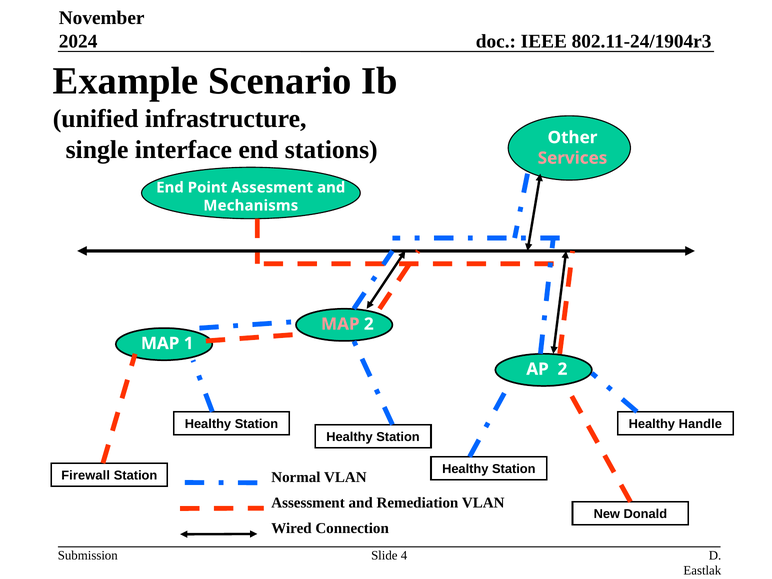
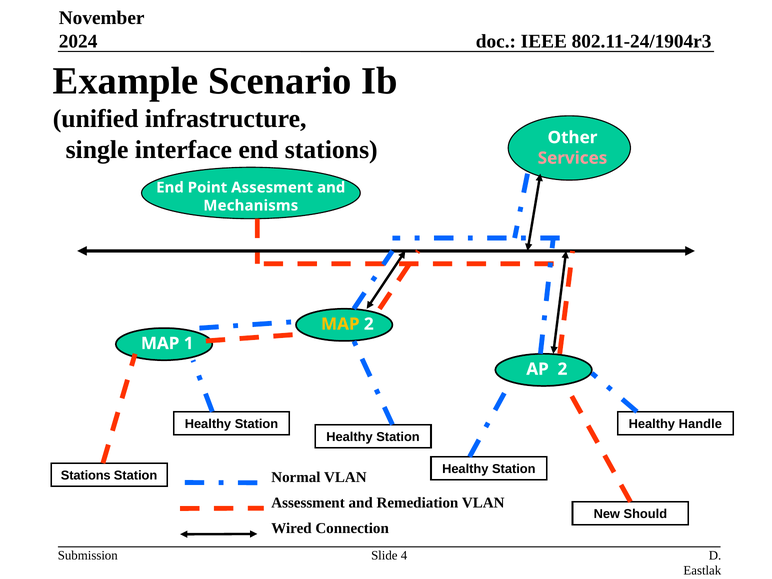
MAP colour: pink -> yellow (340, 324)
Firewall: Firewall -> Stations (86, 476)
Donald: Donald -> Should (645, 514)
